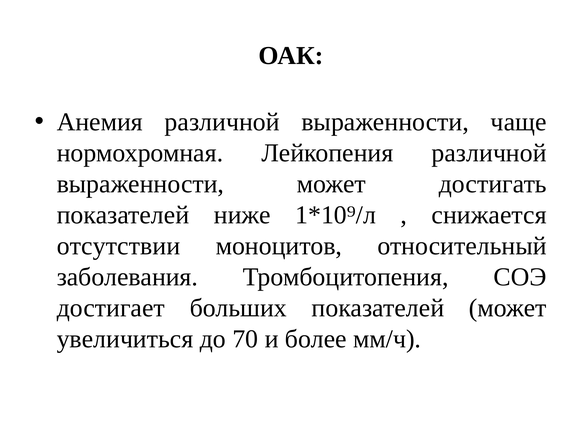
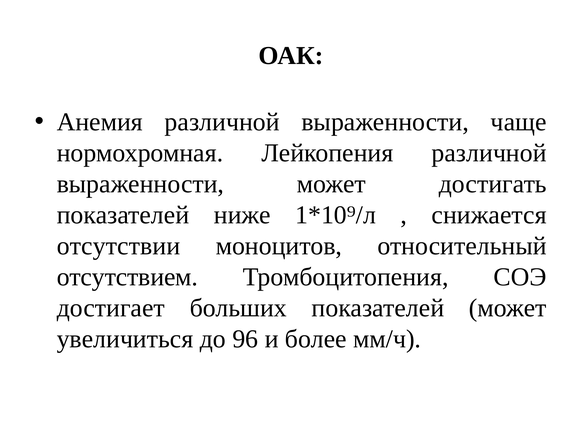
заболевания: заболевания -> отсутствием (127, 277)
70: 70 -> 96 (245, 339)
